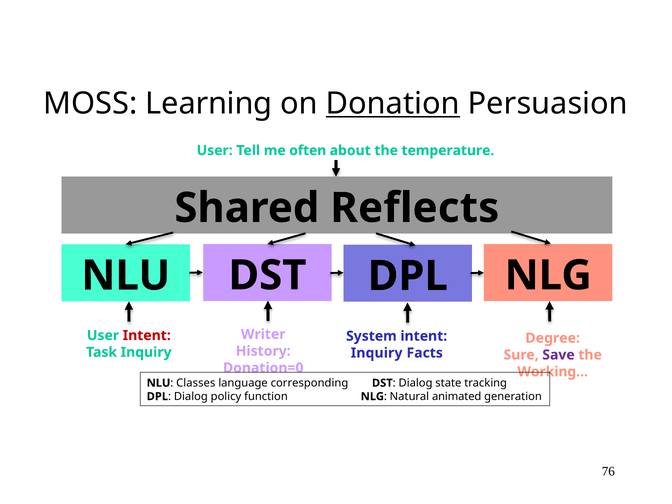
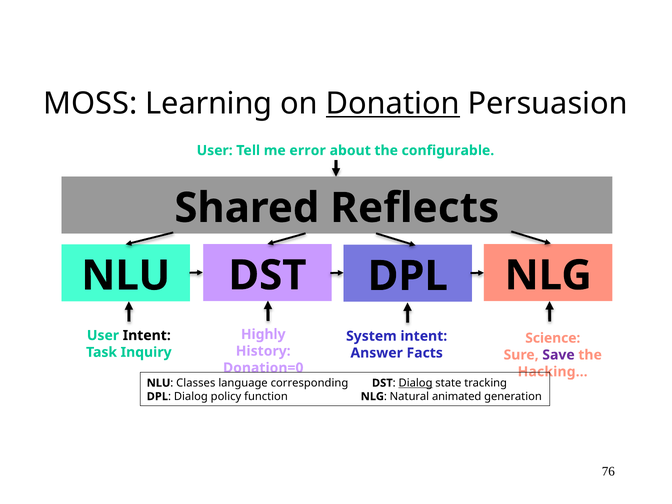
often: often -> error (308, 150)
temperature: temperature -> configurable (448, 150)
Writer: Writer -> Highly (263, 334)
Intent colour: red -> black (147, 335)
Degree: Degree -> Science (553, 338)
Inquiry: Inquiry -> Answer (377, 353)
Working…: Working… -> Hacking… (553, 372)
Dialog underline: none -> present (416, 383)
